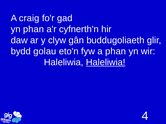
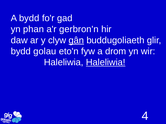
A craig: craig -> bydd (29, 18)
cyfnerth'n: cyfnerth'n -> gerbron'n (79, 29)
gân underline: none -> present (76, 40)
a phan: phan -> drom (116, 51)
